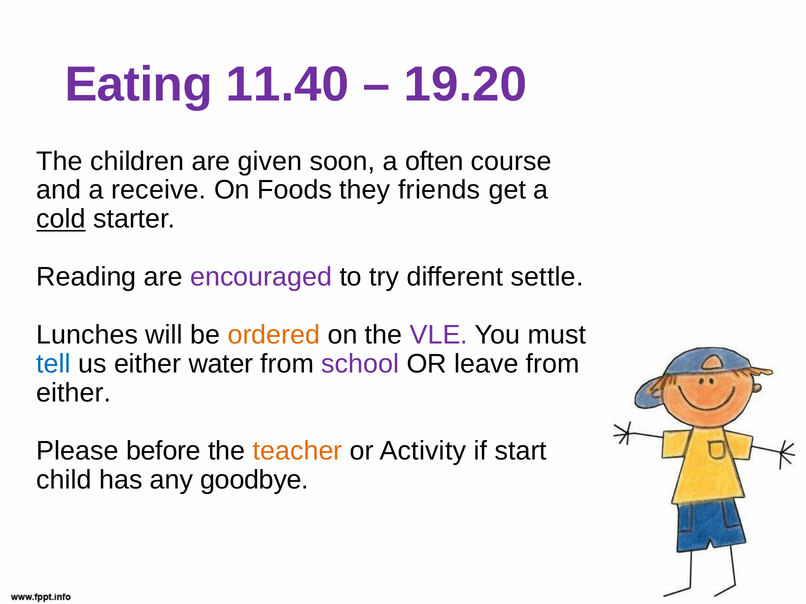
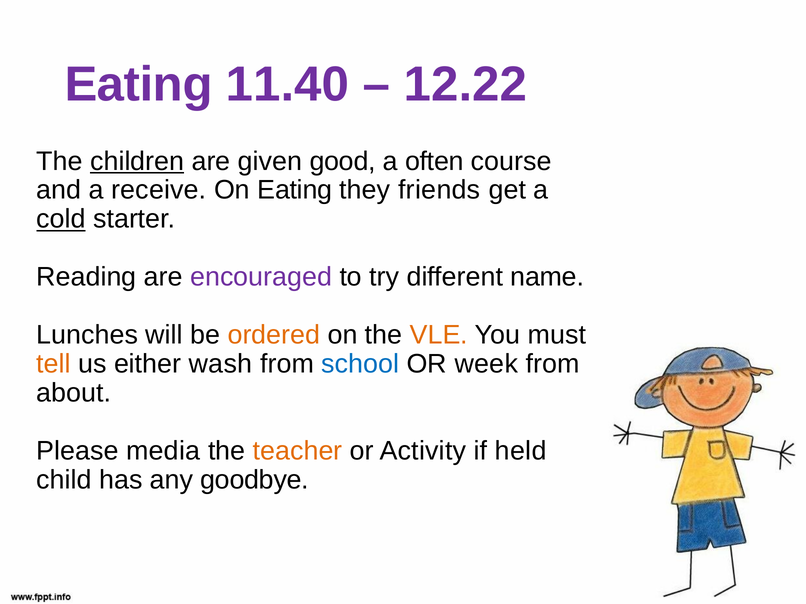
19.20: 19.20 -> 12.22 (466, 85)
children underline: none -> present (137, 161)
soon: soon -> good (343, 161)
On Foods: Foods -> Eating (295, 190)
settle: settle -> name (547, 277)
VLE colour: purple -> orange (439, 335)
tell colour: blue -> orange (54, 364)
water: water -> wash (221, 364)
school colour: purple -> blue (360, 364)
leave: leave -> week (486, 364)
either: either -> about (74, 393)
before: before -> media (163, 451)
start: start -> held (521, 451)
